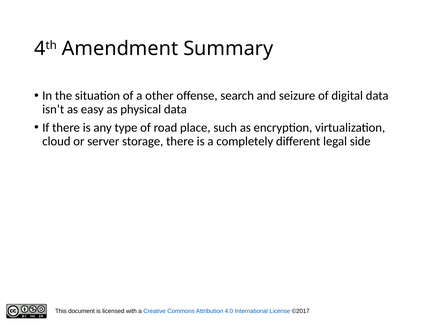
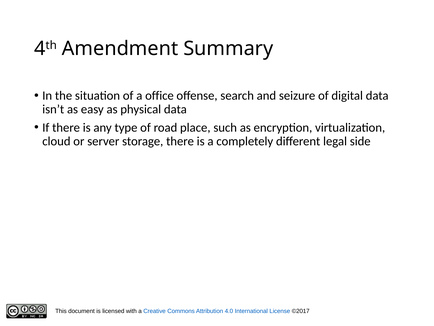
other: other -> office (159, 96)
